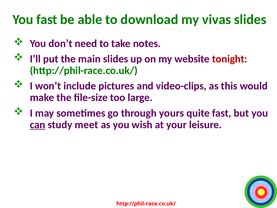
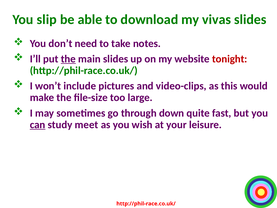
You fast: fast -> slip (47, 20)
the underline: none -> present (68, 59)
yours: yours -> down (172, 113)
